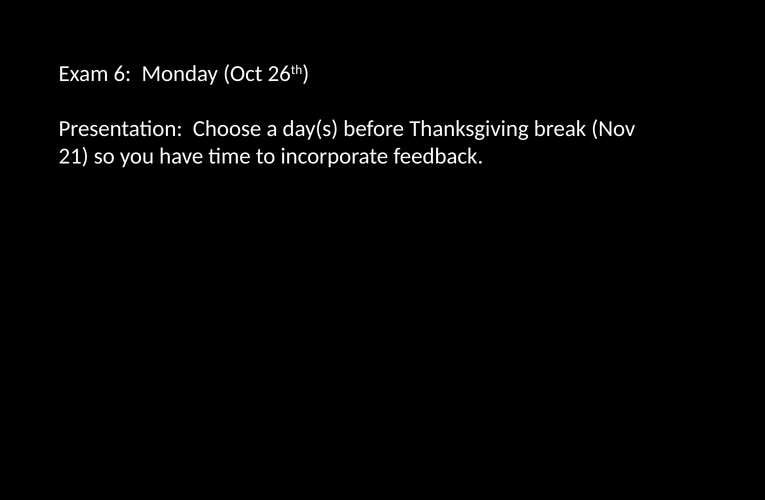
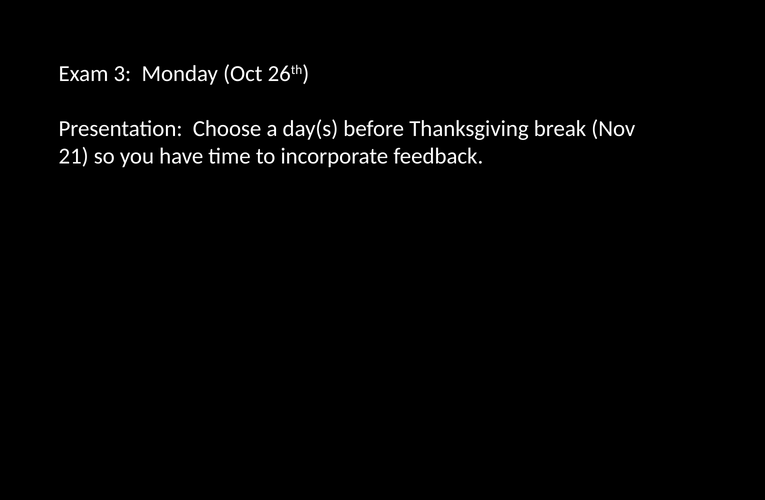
6: 6 -> 3 (122, 74)
